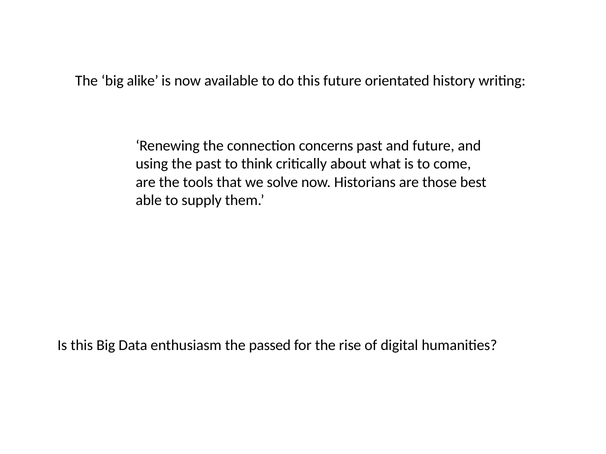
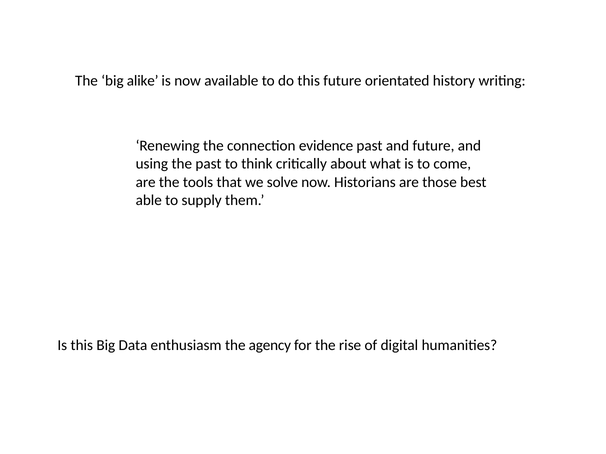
concerns: concerns -> evidence (326, 146)
passed: passed -> agency (270, 346)
